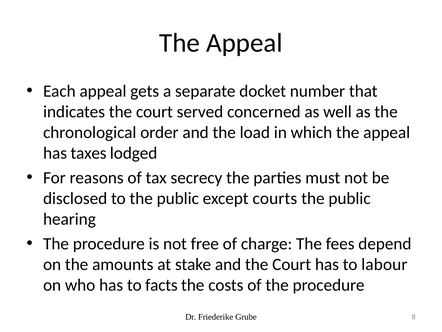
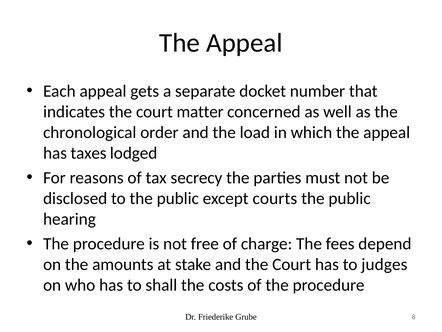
served: served -> matter (200, 112)
labour: labour -> judges (384, 264)
facts: facts -> shall (161, 285)
